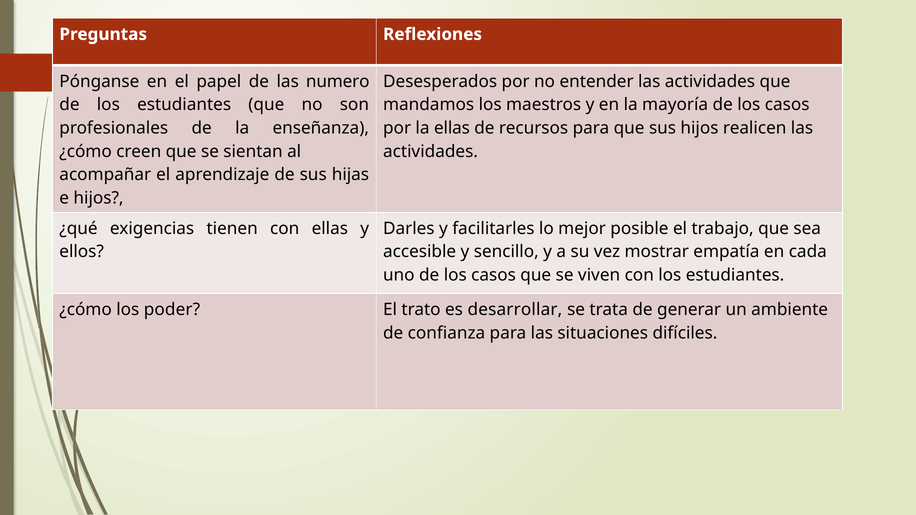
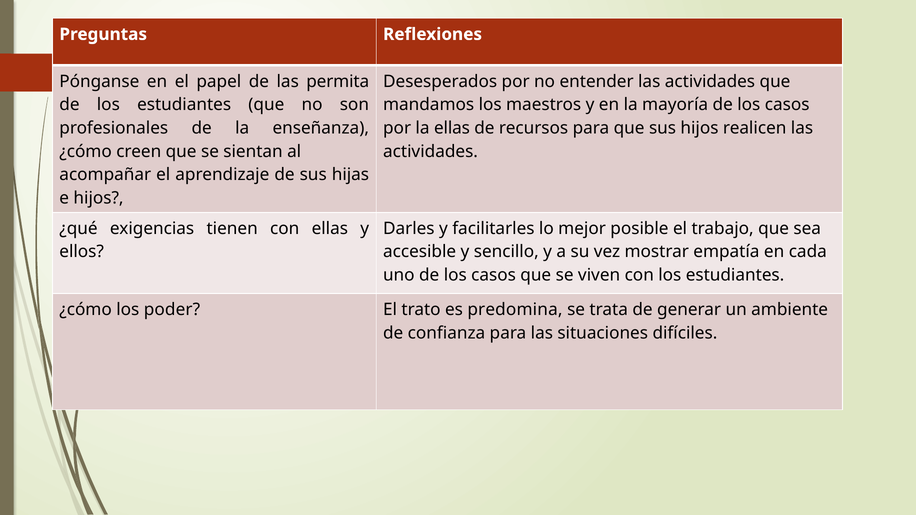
numero: numero -> permita (338, 81)
desarrollar: desarrollar -> predomina (515, 310)
